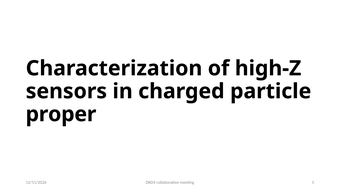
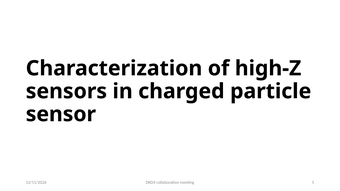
proper: proper -> sensor (61, 114)
